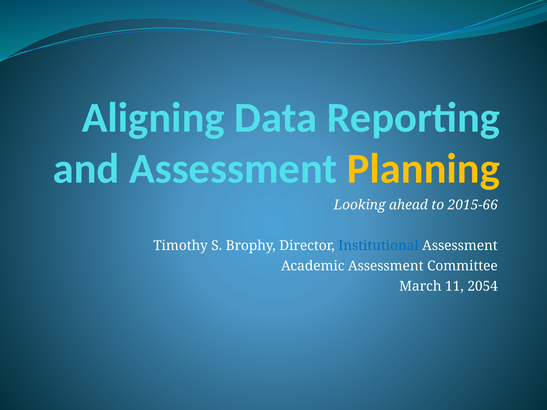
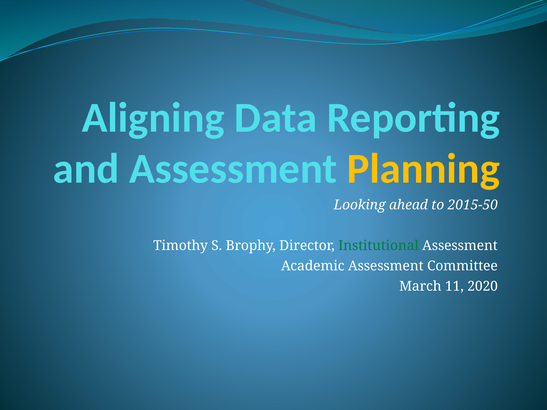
2015-66: 2015-66 -> 2015-50 (473, 205)
Institutional colour: blue -> green (379, 246)
2054: 2054 -> 2020 (483, 286)
